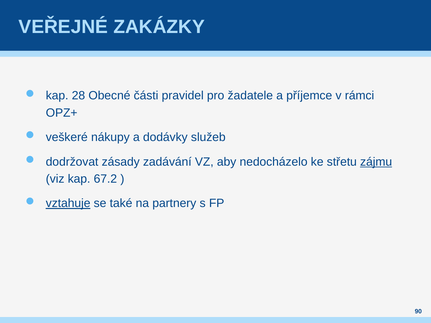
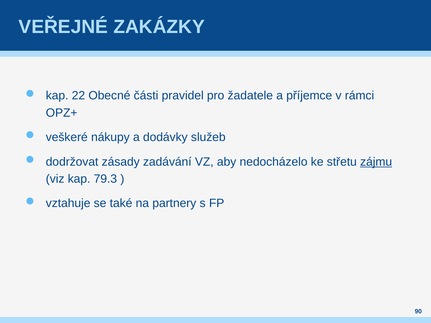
28: 28 -> 22 (78, 96)
67.2: 67.2 -> 79.3 (105, 179)
vztahuje underline: present -> none (68, 204)
